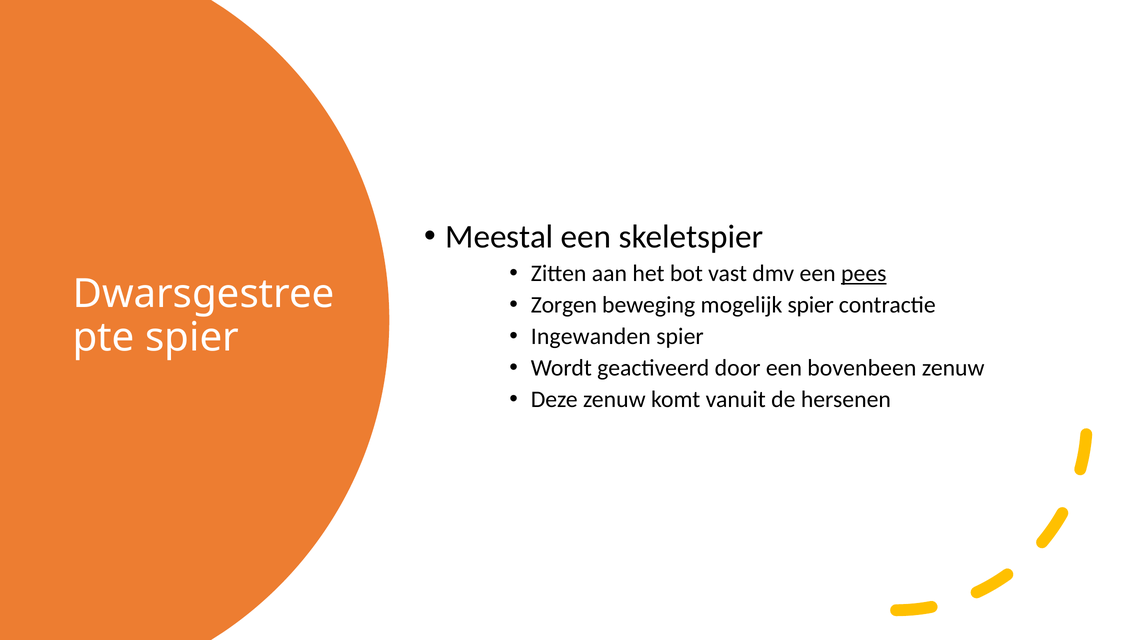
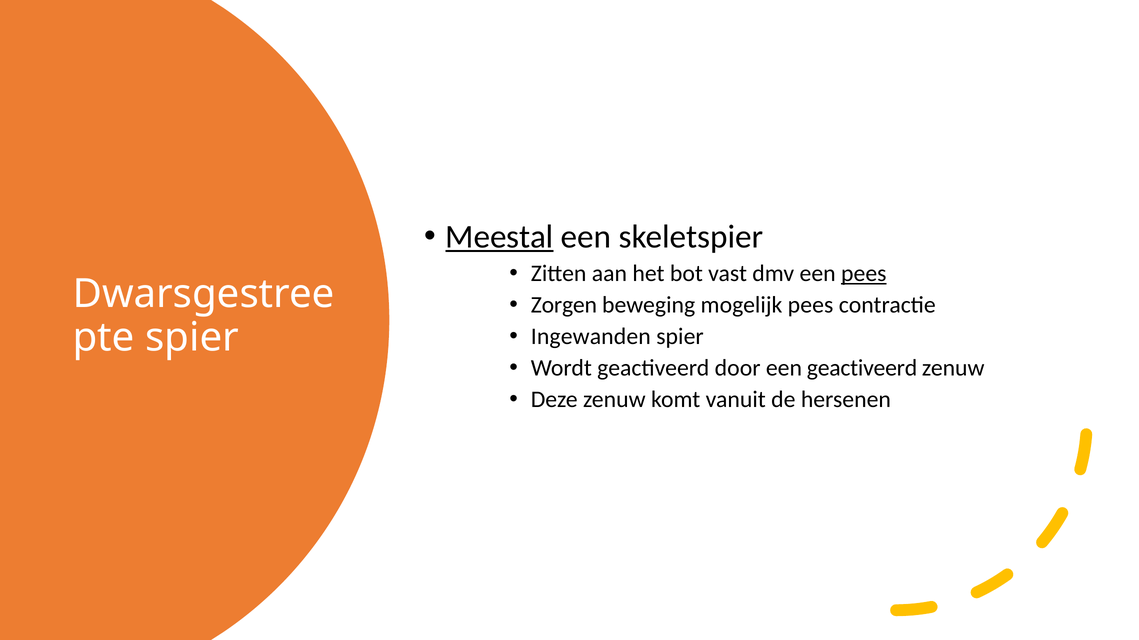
Meestal underline: none -> present (499, 237)
mogelijk spier: spier -> pees (811, 305)
een bovenbeen: bovenbeen -> geactiveerd (862, 368)
